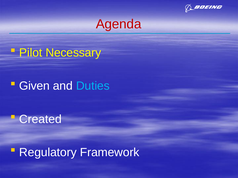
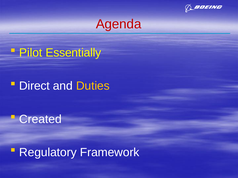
Necessary: Necessary -> Essentially (73, 53)
Given: Given -> Direct (34, 86)
Duties colour: light blue -> yellow (93, 86)
